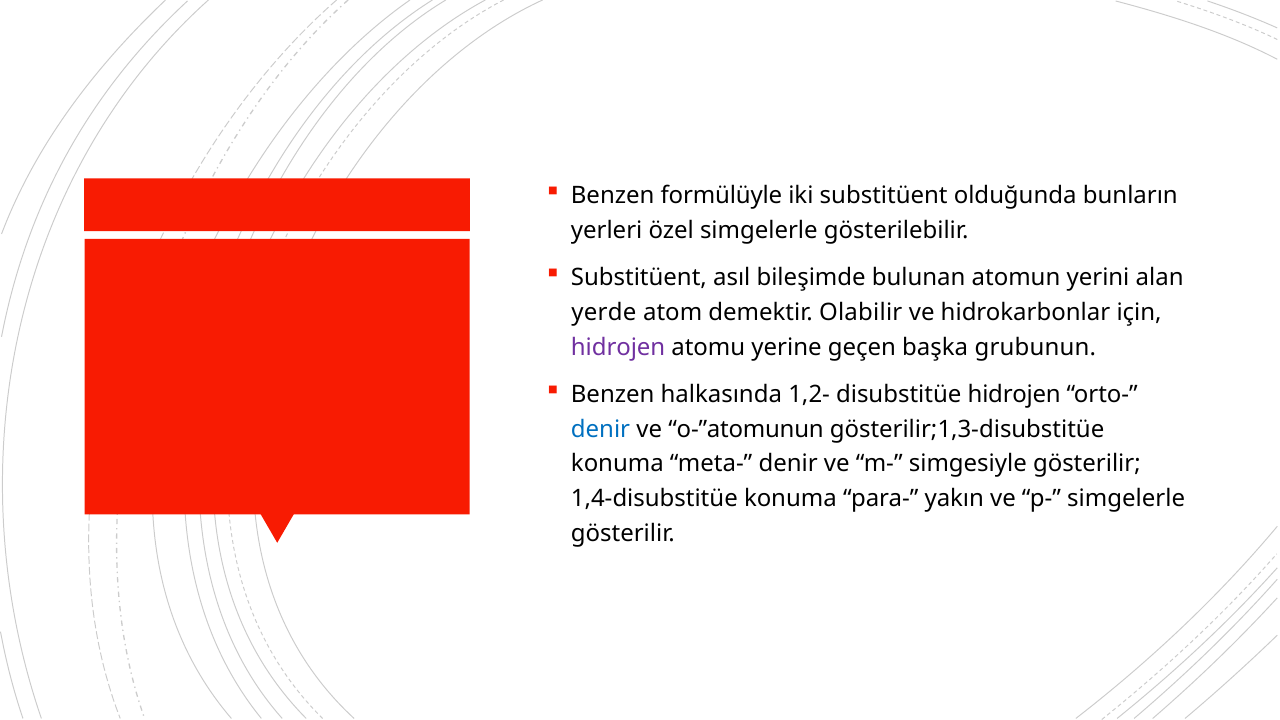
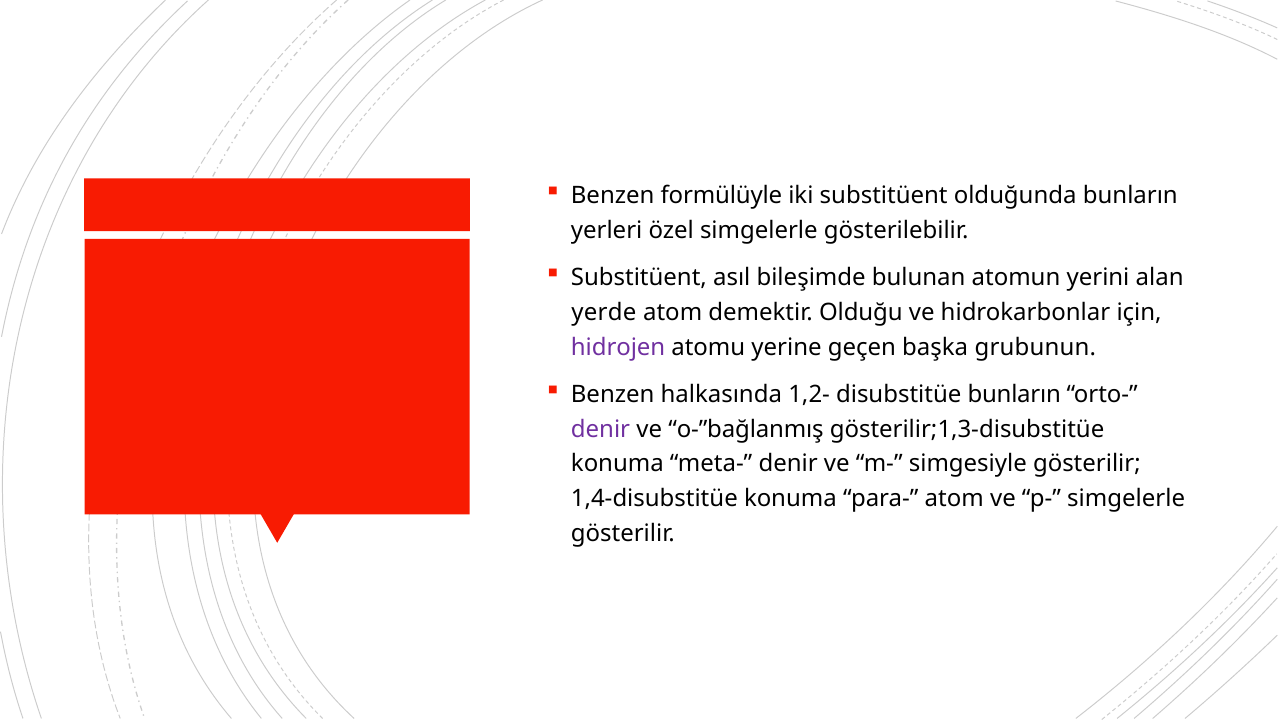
Olabilir: Olabilir -> Olduğu (861, 313)
disubstitüe hidrojen: hidrojen -> bunların (1014, 395)
denir colour: blue -> purple (601, 430)
o-”atomunun: o-”atomunun -> o-”bağlanmış (746, 430)
para- yakın: yakın -> atom (954, 499)
